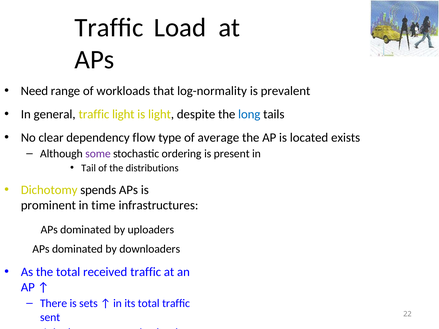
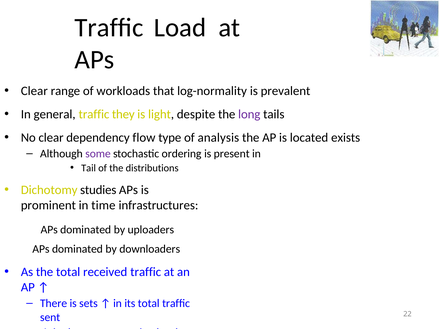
Need: Need -> Clear (34, 91)
traffic light: light -> they (123, 114)
long colour: blue -> purple (249, 114)
average: average -> analysis (218, 138)
spends: spends -> studies (98, 190)
